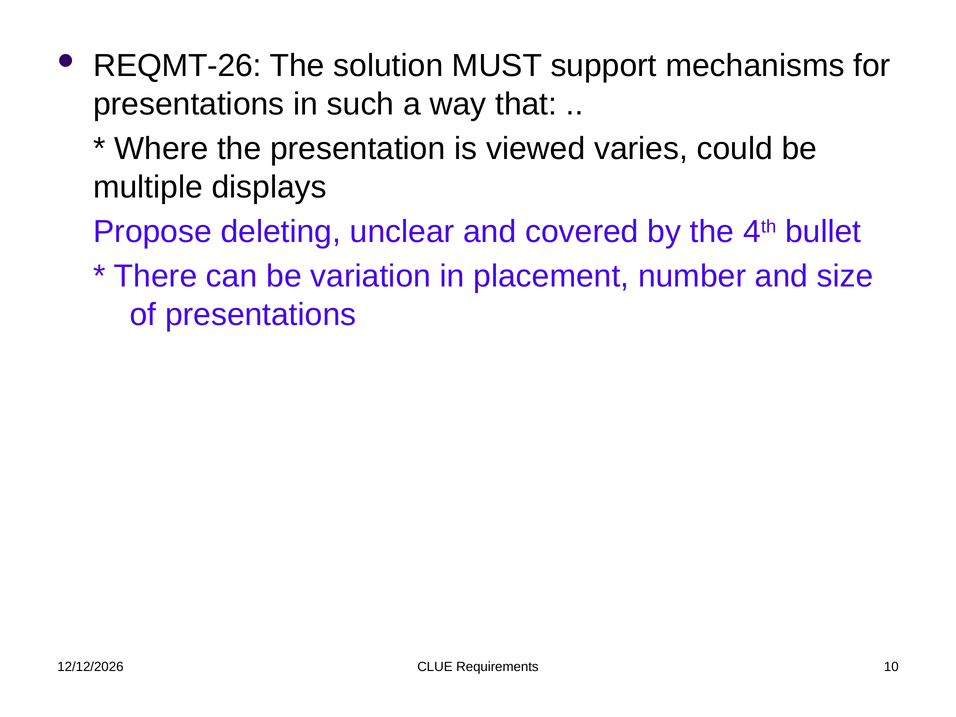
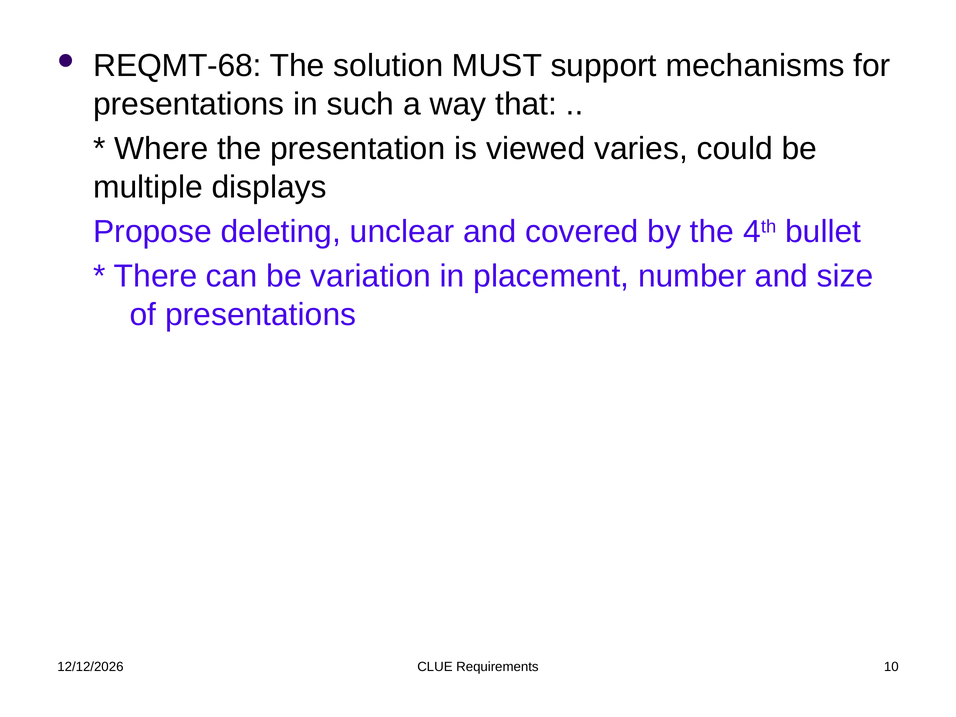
REQMT-26: REQMT-26 -> REQMT-68 (177, 66)
